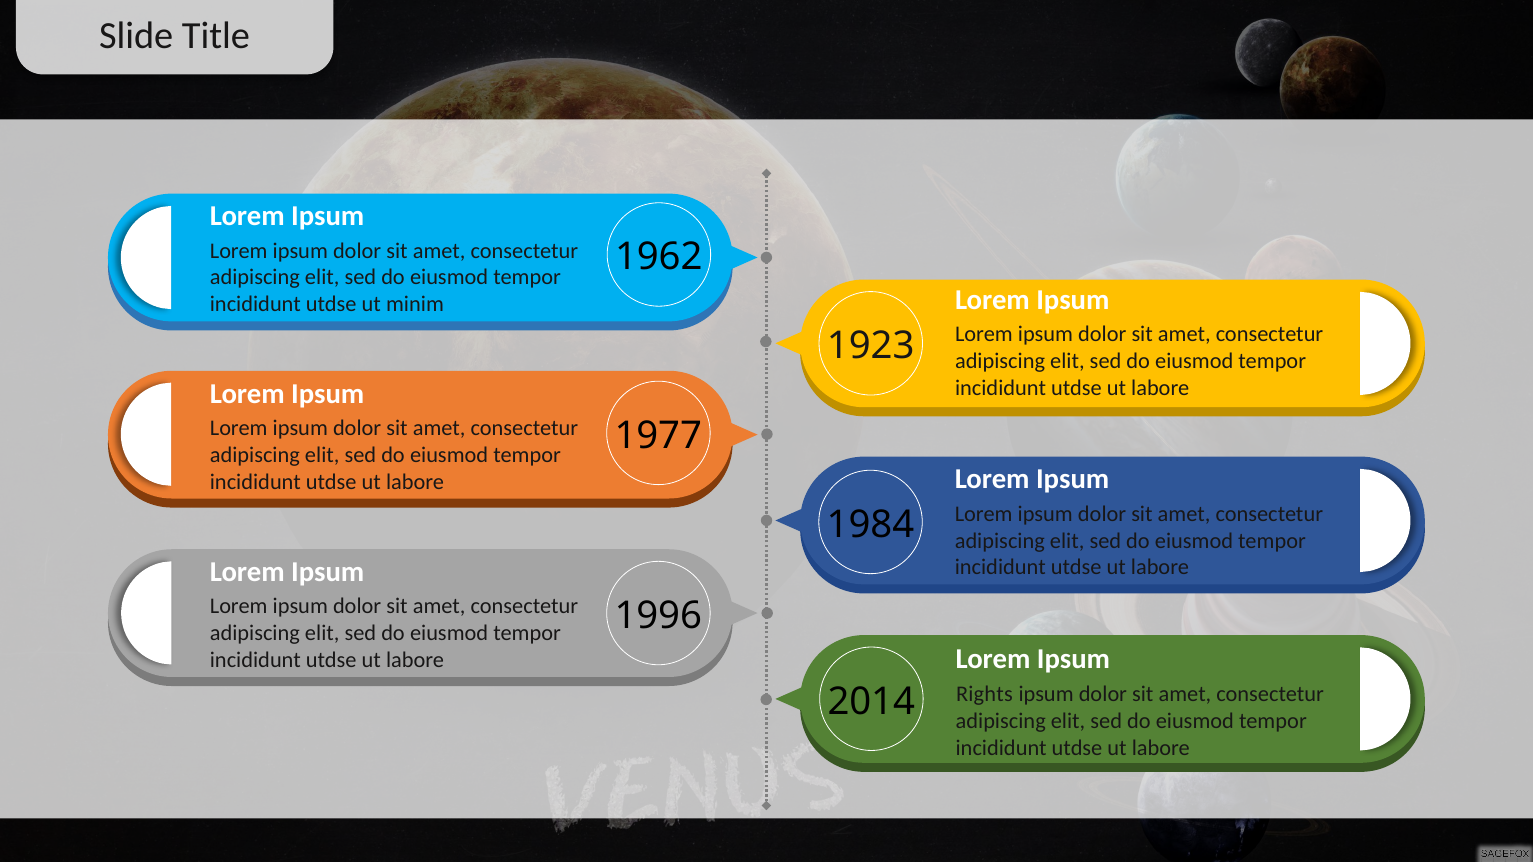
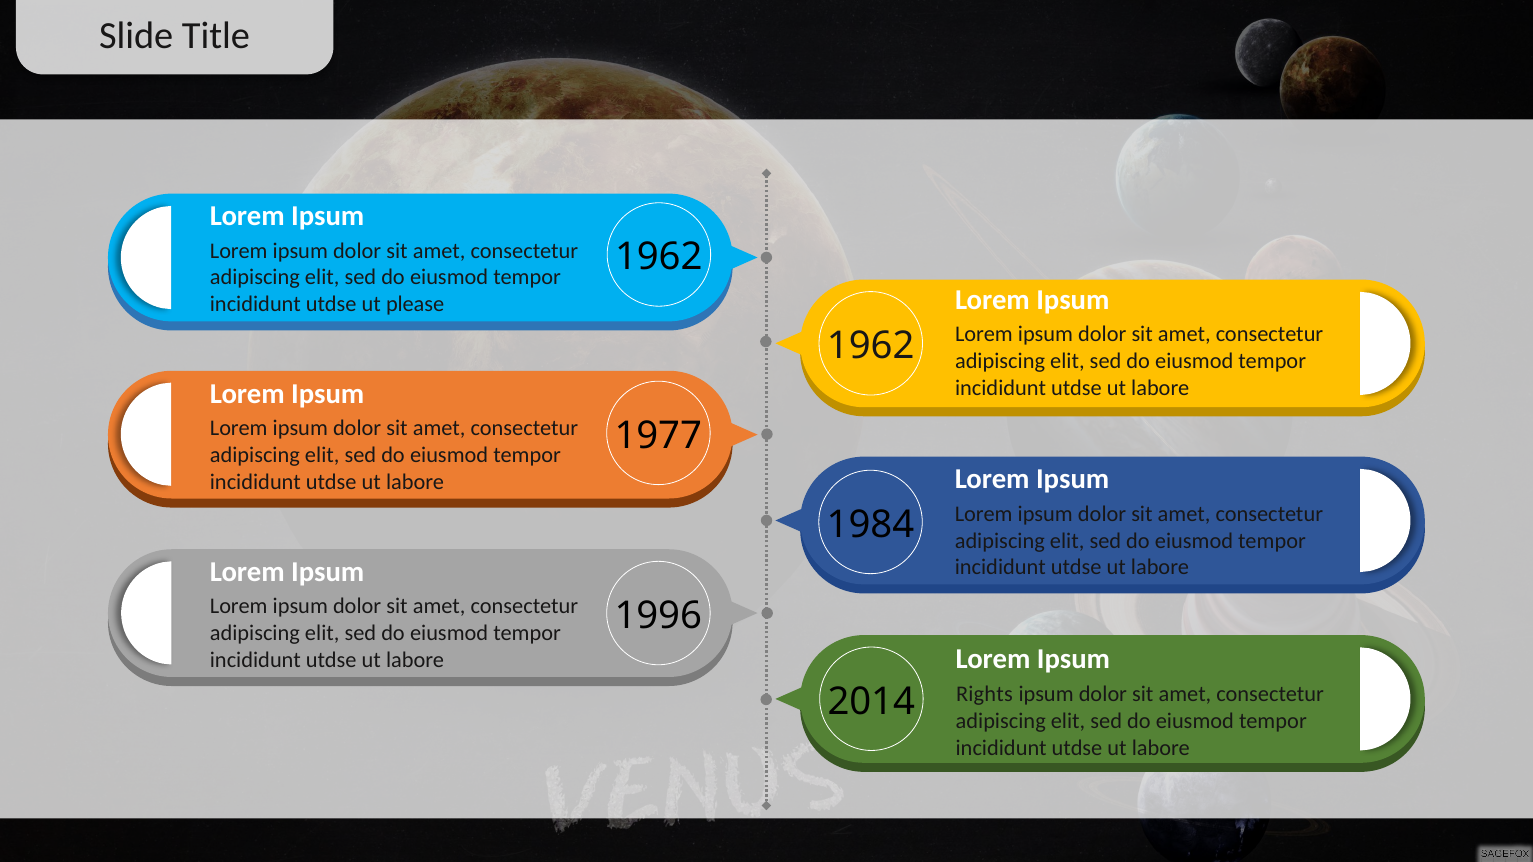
minim: minim -> please (415, 304)
1923: 1923 -> 1962 (871, 346)
